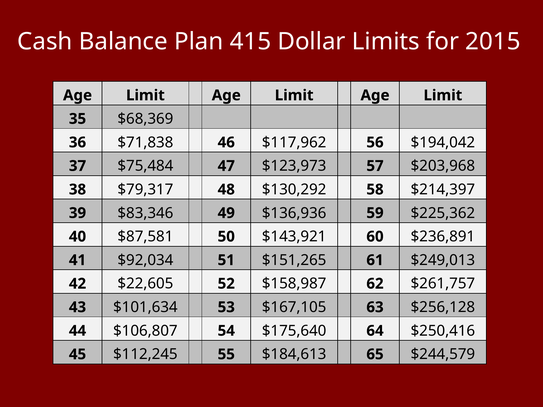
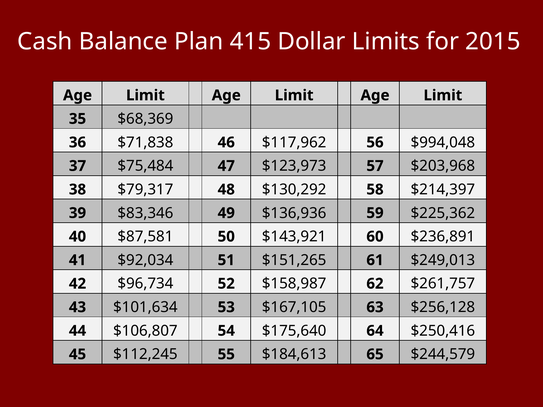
$194,042: $194,042 -> $994,048 (443, 142)
$22,605: $22,605 -> $96,734 (145, 284)
